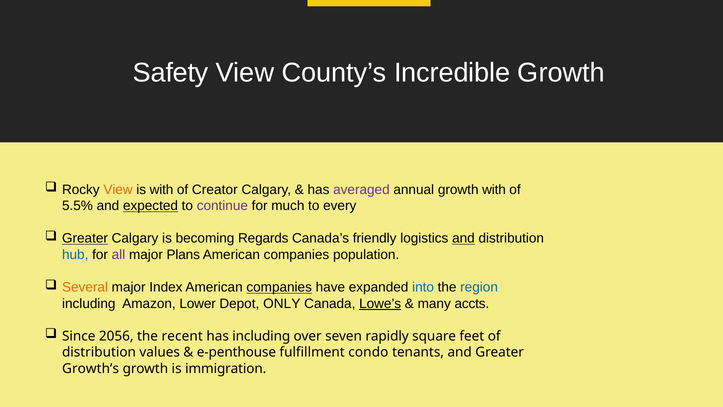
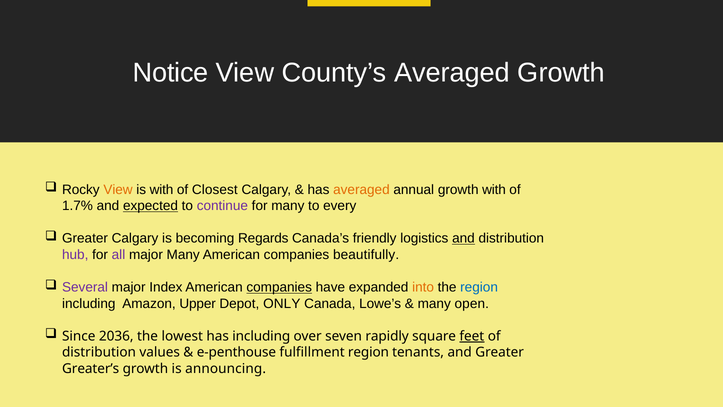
Safety: Safety -> Notice (171, 73)
County’s Incredible: Incredible -> Averaged (452, 73)
Creator: Creator -> Closest (215, 190)
averaged colour: purple -> orange (361, 190)
5.5%: 5.5% -> 1.7% (77, 206)
for much: much -> many (288, 206)
Greater underline: present -> none (85, 238)
hub colour: blue -> purple (75, 255)
major Plans: Plans -> Many (183, 255)
population: population -> beautifully (366, 255)
Several colour: orange -> purple (85, 287)
into colour: blue -> orange (423, 287)
Lower: Lower -> Upper (198, 303)
Lowe’s underline: present -> none (380, 303)
accts: accts -> open (472, 303)
2056: 2056 -> 2036 (116, 336)
recent: recent -> lowest (182, 336)
feet underline: none -> present (472, 336)
fulfillment condo: condo -> region (368, 352)
Growth’s: Growth’s -> Greater’s (91, 368)
immigration: immigration -> announcing (226, 368)
